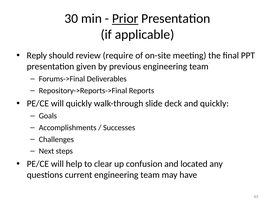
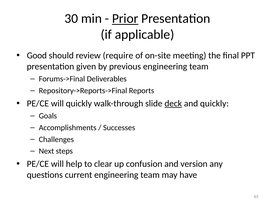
Reply: Reply -> Good (37, 56)
deck underline: none -> present (173, 104)
located: located -> version (194, 164)
